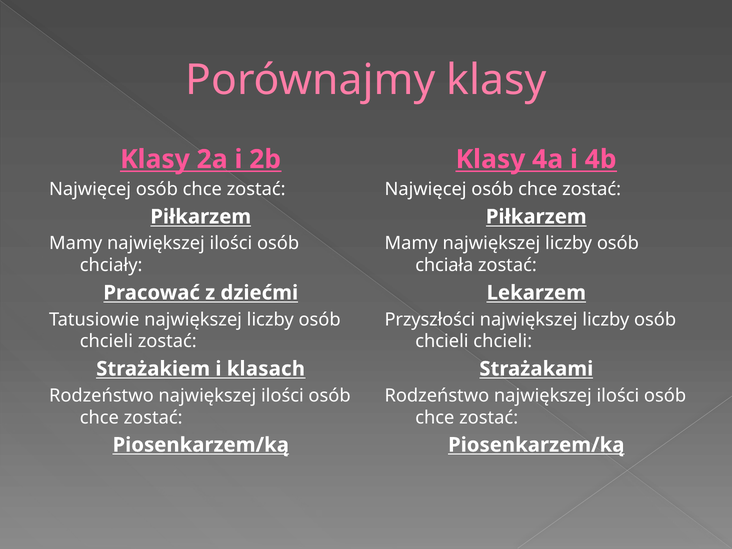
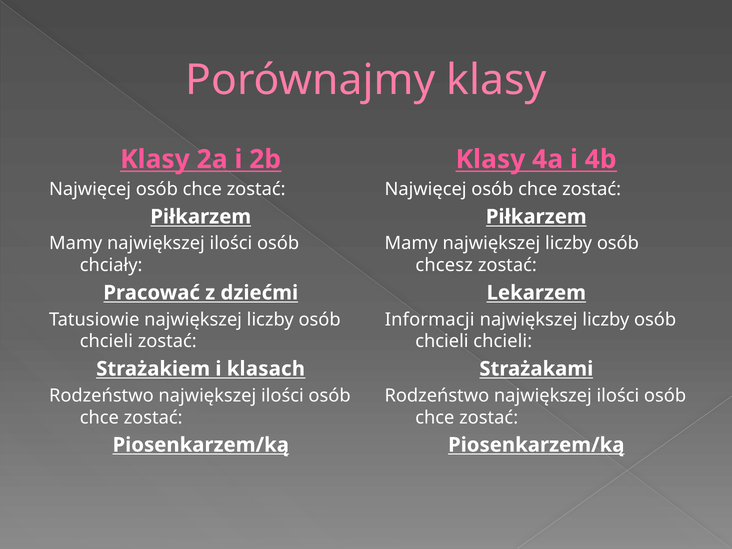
chciała: chciała -> chcesz (444, 265)
Przyszłości: Przyszłości -> Informacji (430, 319)
